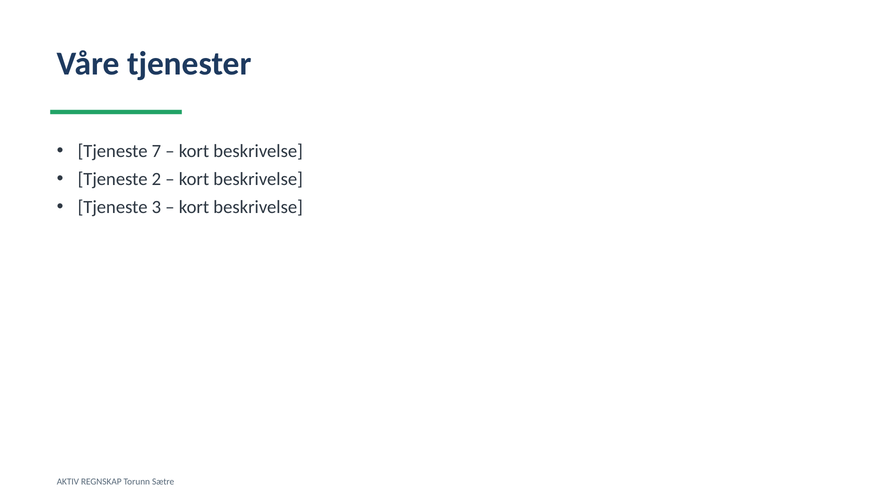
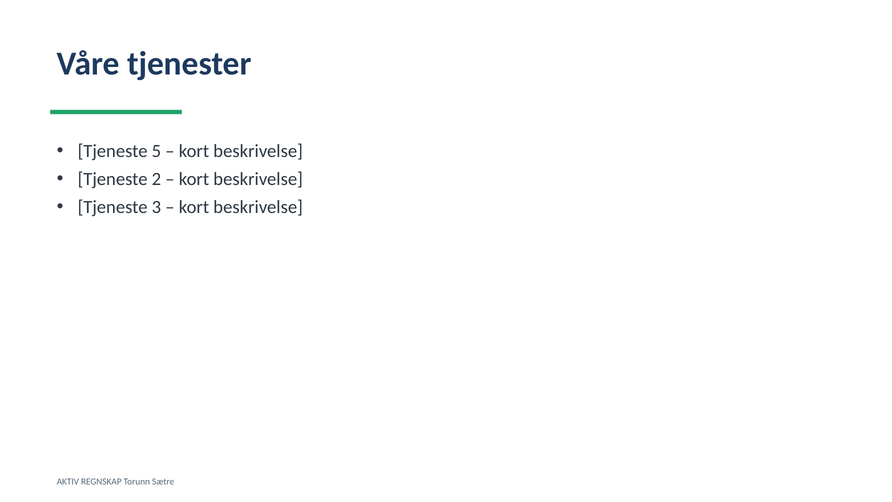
7: 7 -> 5 (156, 151)
